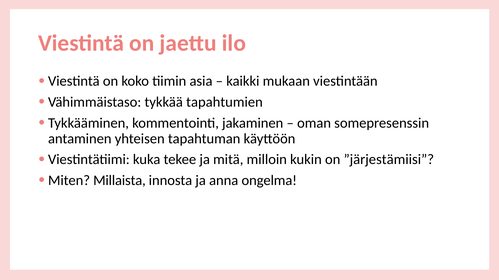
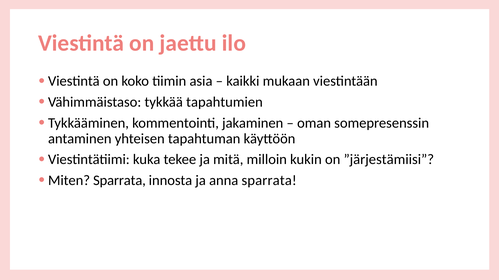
Miten Millaista: Millaista -> Sparrata (119, 181)
anna ongelma: ongelma -> sparrata (269, 181)
